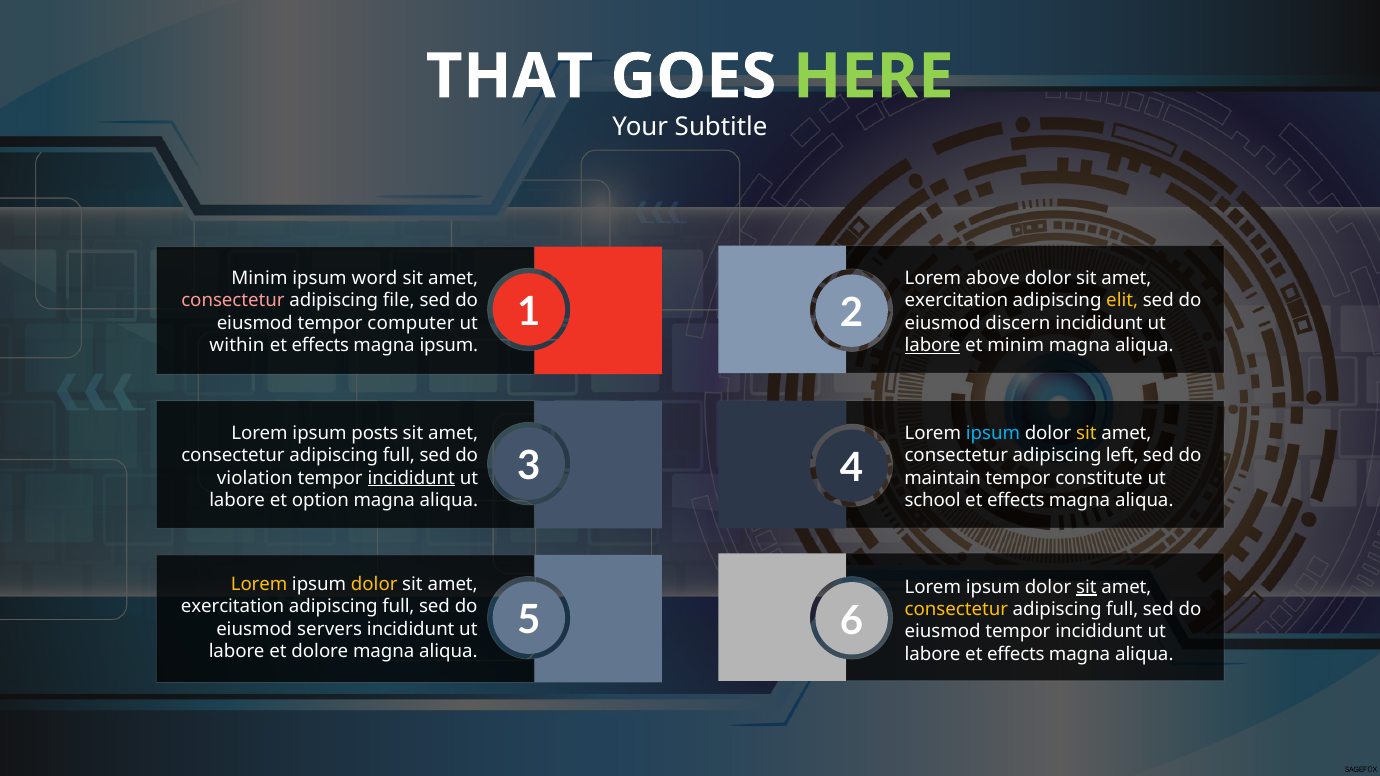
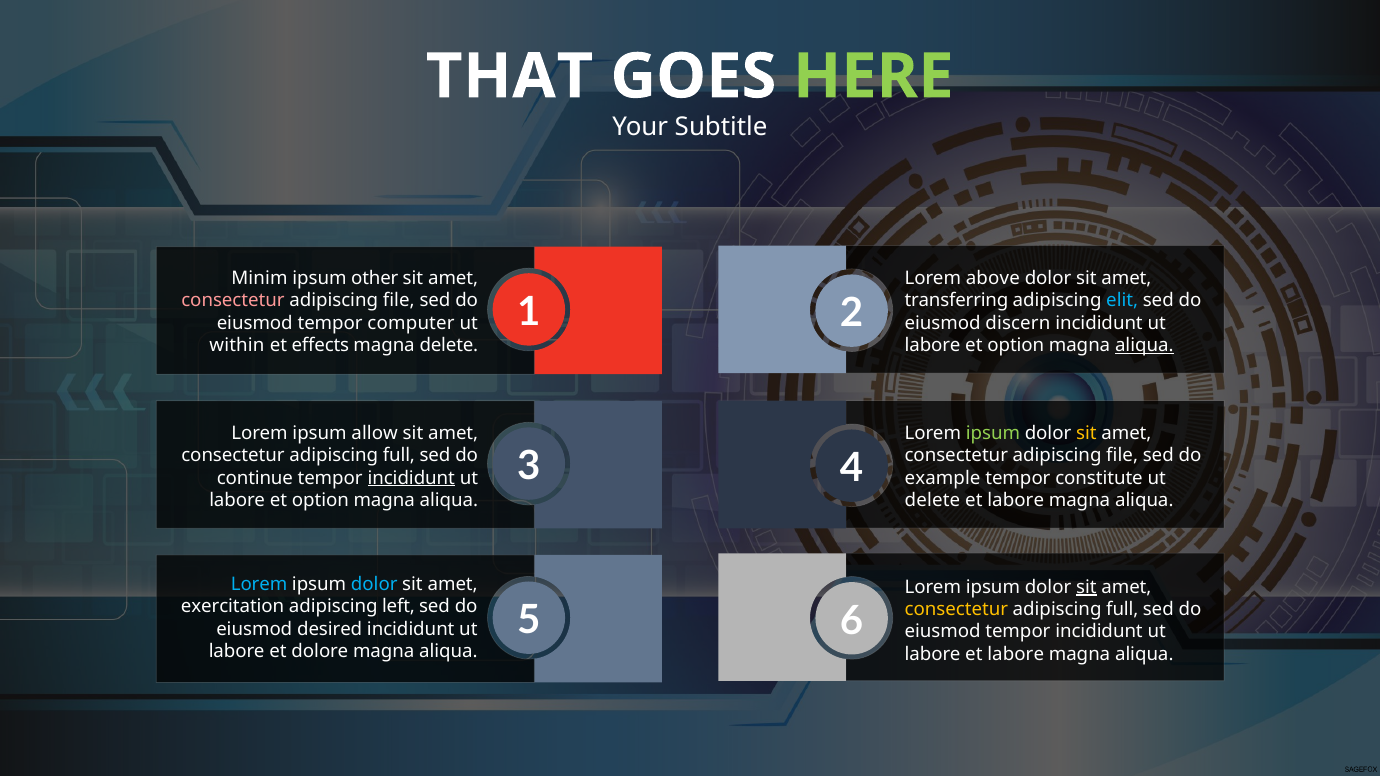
word: word -> other (375, 278)
exercitation: exercitation -> transferring (956, 301)
elit colour: yellow -> light blue (1122, 301)
magna ipsum: ipsum -> delete (449, 345)
labore underline: present -> none (933, 345)
minim: minim -> option (1016, 345)
aliqua underline: none -> present (1144, 345)
posts: posts -> allow (375, 433)
ipsum colour: light blue -> light green (993, 433)
left: left -> file (1122, 456)
violation: violation -> continue (255, 478)
maintain: maintain -> example (943, 478)
school: school -> delete (932, 500)
effects: effects -> labore (1016, 500)
Lorem colour: yellow -> light blue (259, 585)
dolor colour: yellow -> light blue (374, 585)
full: full -> left (398, 607)
servers: servers -> desired (330, 629)
labore et effects: effects -> labore (1016, 654)
